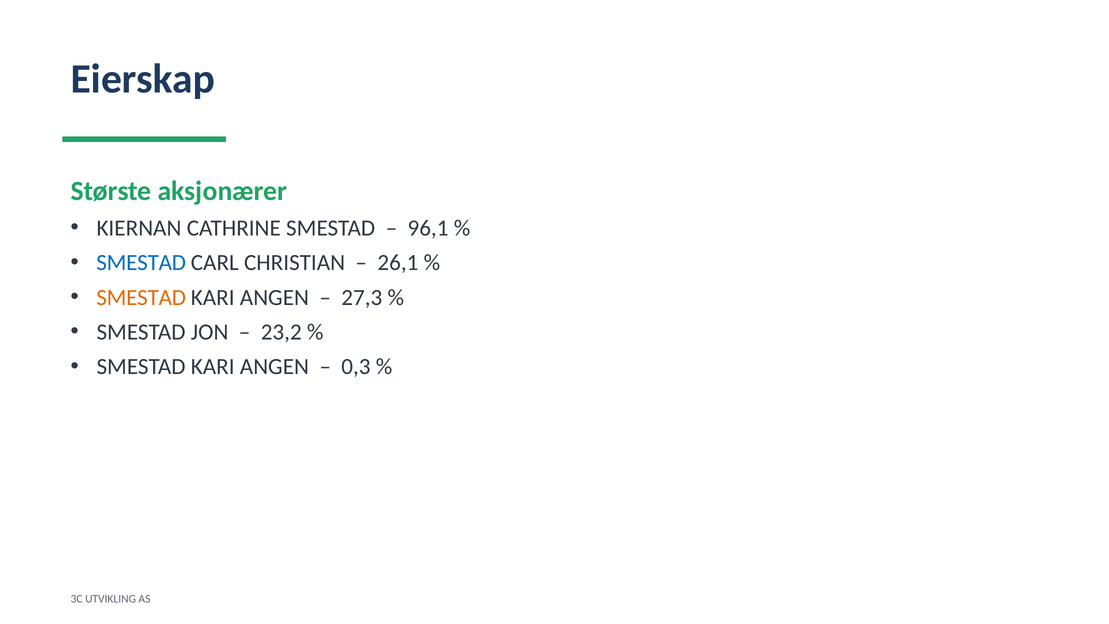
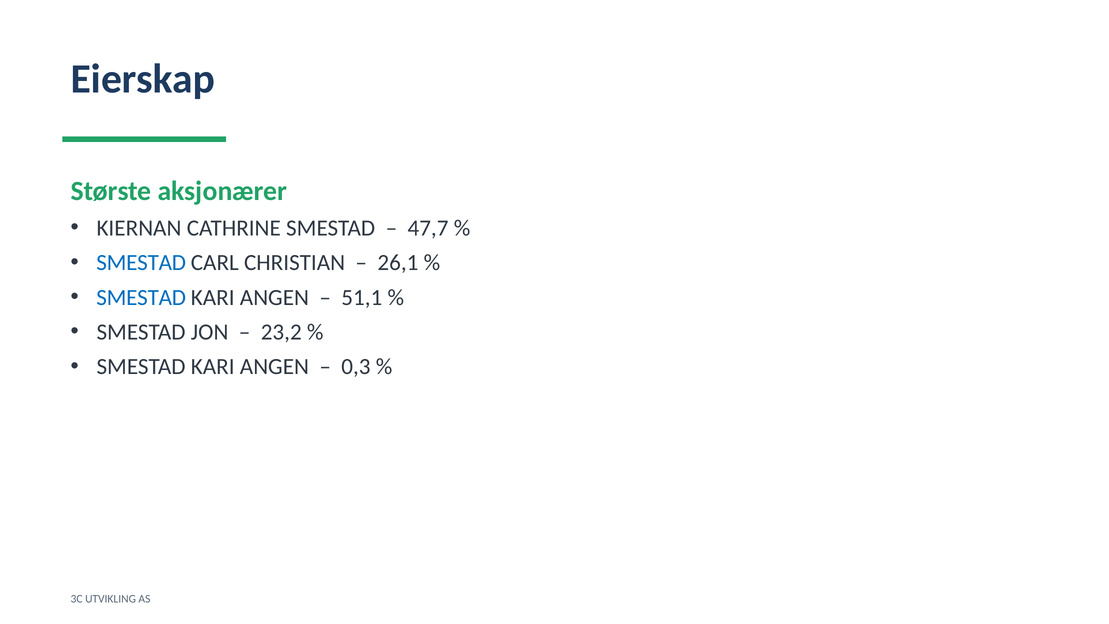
96,1: 96,1 -> 47,7 (428, 228)
SMESTAD colour: orange -> blue (141, 297)
27,3: 27,3 -> 51,1 (362, 297)
